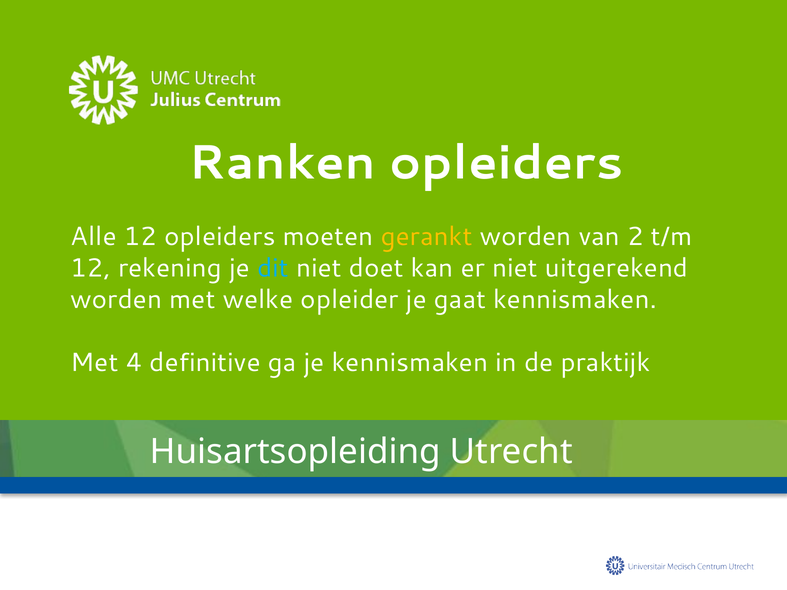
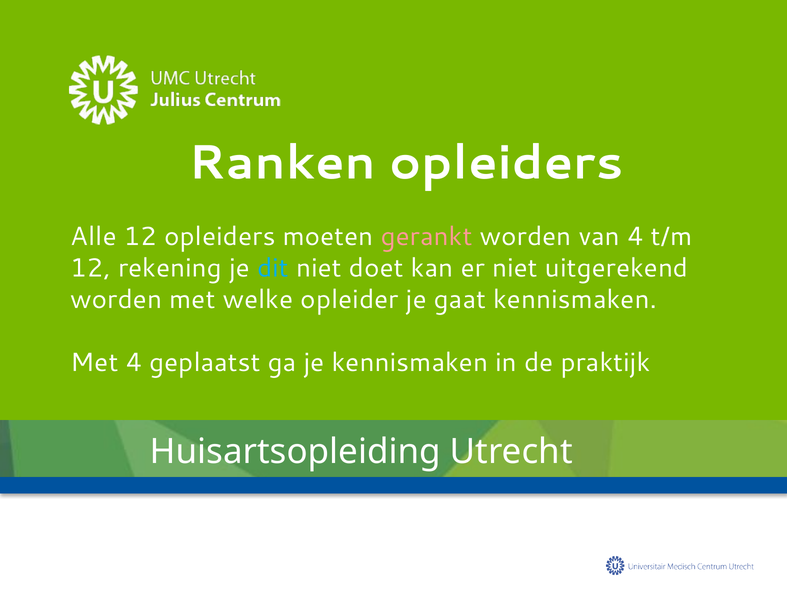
gerankt colour: yellow -> pink (427, 237)
van 2: 2 -> 4 (635, 237)
definitive: definitive -> geplaatst (205, 363)
